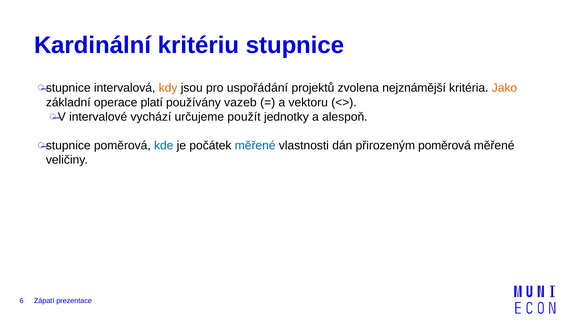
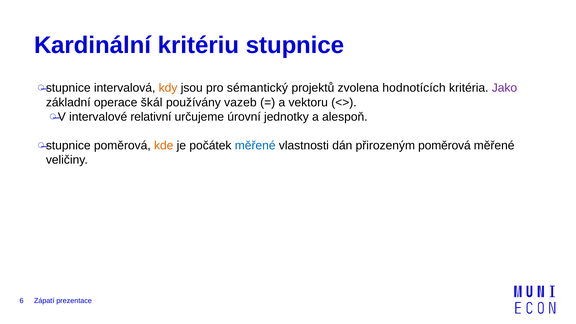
uspořádání: uspořádání -> sémantický (257, 88)
nejznámější: nejznámější -> hodnotících (414, 88)
Jako colour: orange -> purple (504, 88)
platí: platí -> škál (152, 102)
vychází: vychází -> relativní (151, 117)
použít: použít -> úrovní (244, 117)
kde colour: blue -> orange (164, 146)
